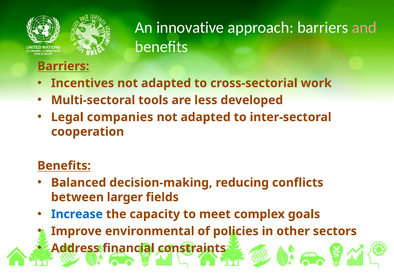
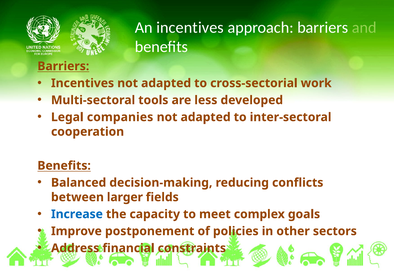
An innovative: innovative -> incentives (190, 27)
and colour: pink -> light green (364, 27)
environmental: environmental -> postponement (150, 231)
